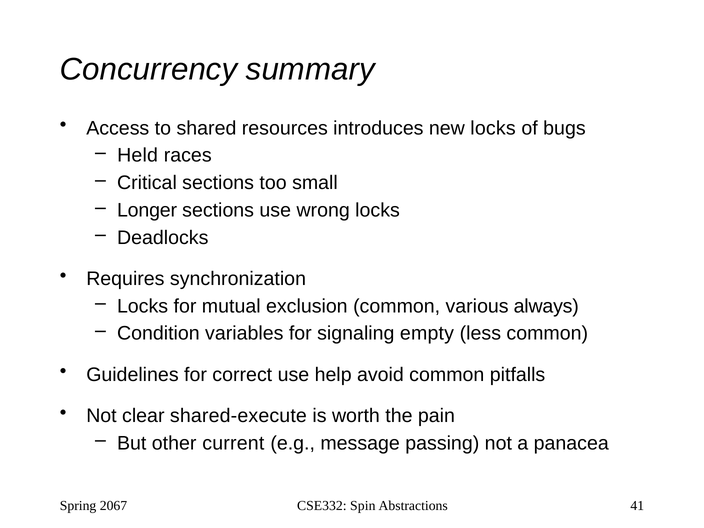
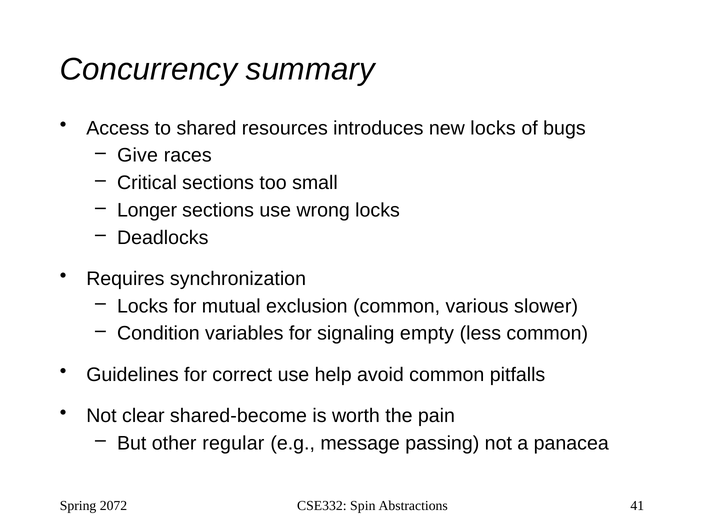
Held: Held -> Give (138, 155)
always: always -> slower (546, 306)
shared-execute: shared-execute -> shared-become (238, 416)
current: current -> regular (233, 443)
2067: 2067 -> 2072 (113, 505)
